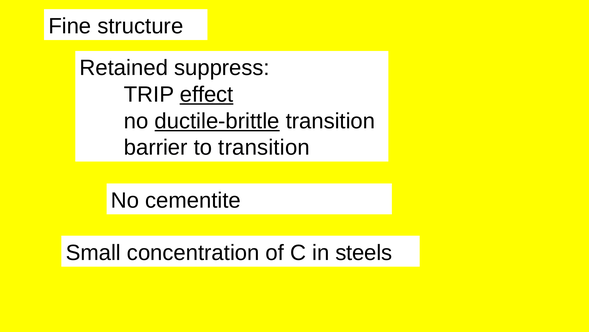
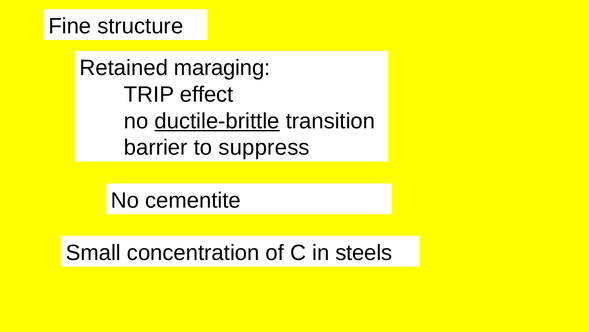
suppress: suppress -> maraging (222, 68)
effect underline: present -> none (207, 94)
to transition: transition -> suppress (264, 147)
